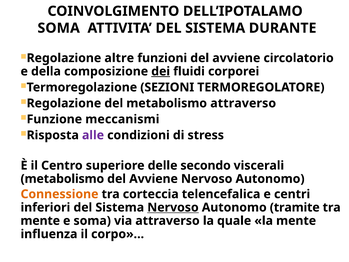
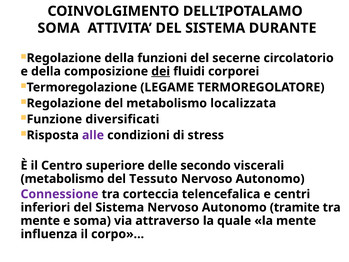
Regolazione altre: altre -> della (119, 58)
funzioni del avviene: avviene -> secerne (236, 58)
SEZIONI: SEZIONI -> LEGAME (167, 87)
metabolismo attraverso: attraverso -> localizzata (243, 103)
meccanismi: meccanismi -> diversificati (122, 119)
Avviene: Avviene -> Tessuto (153, 179)
Connessione colour: orange -> purple (60, 194)
Nervoso underline: present -> none (173, 207)
